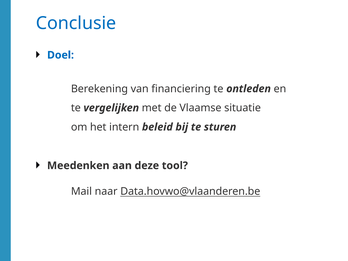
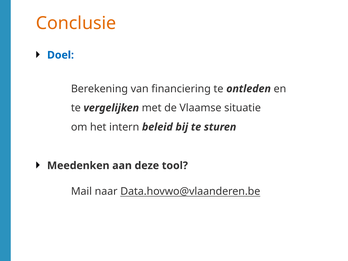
Conclusie colour: blue -> orange (76, 23)
